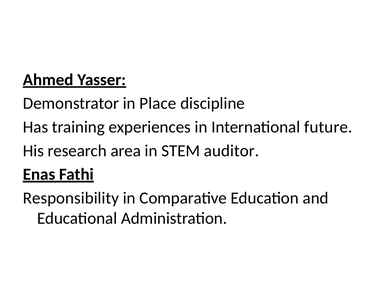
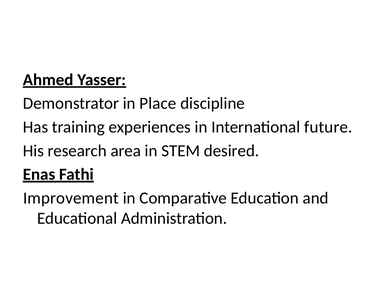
auditor: auditor -> desired (232, 151)
Responsibility: Responsibility -> Improvement (71, 199)
